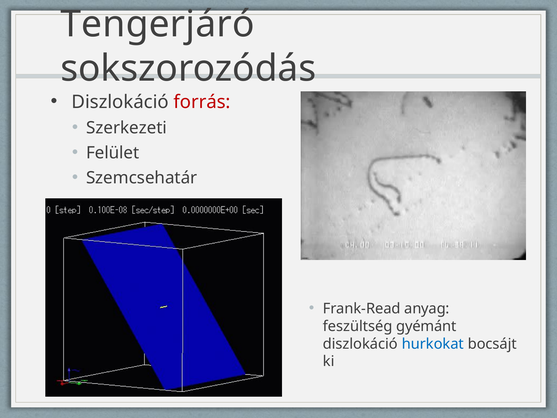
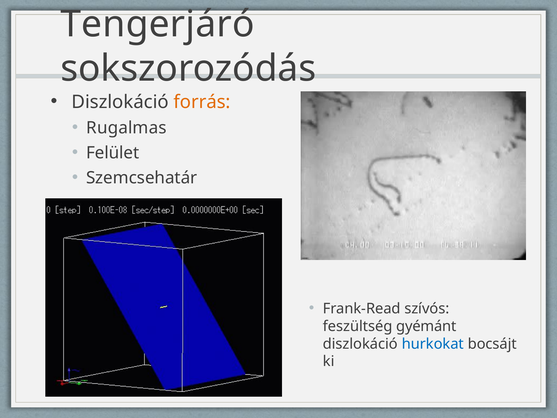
forrás colour: red -> orange (202, 102)
Szerkezeti: Szerkezeti -> Rugalmas (126, 128)
anyag: anyag -> szívós (427, 308)
